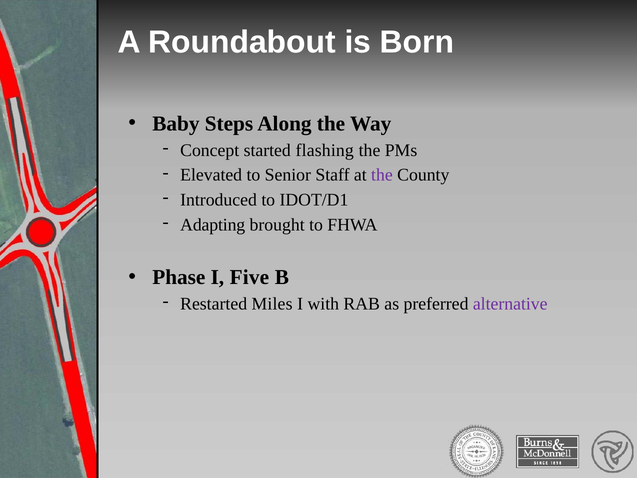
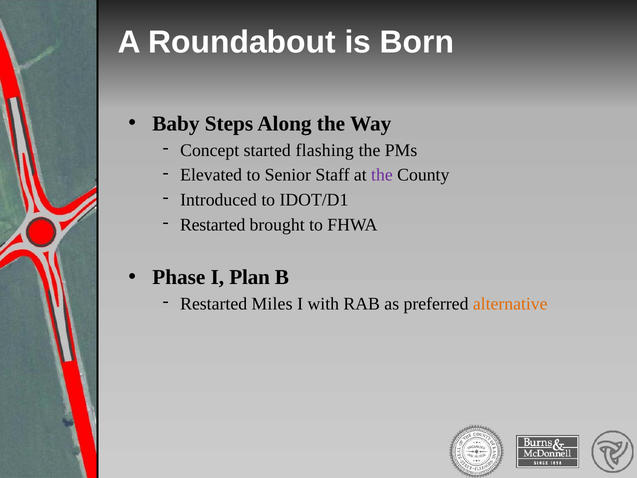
Adapting: Adapting -> Restarted (213, 225)
Five: Five -> Plan (250, 277)
alternative colour: purple -> orange (510, 304)
